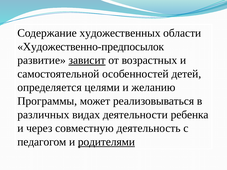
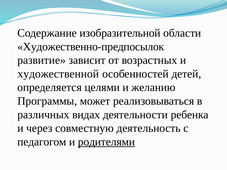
художественных: художественных -> изобразительной (120, 33)
зависит underline: present -> none (87, 60)
самостоятельной: самостоятельной -> художественной (58, 74)
